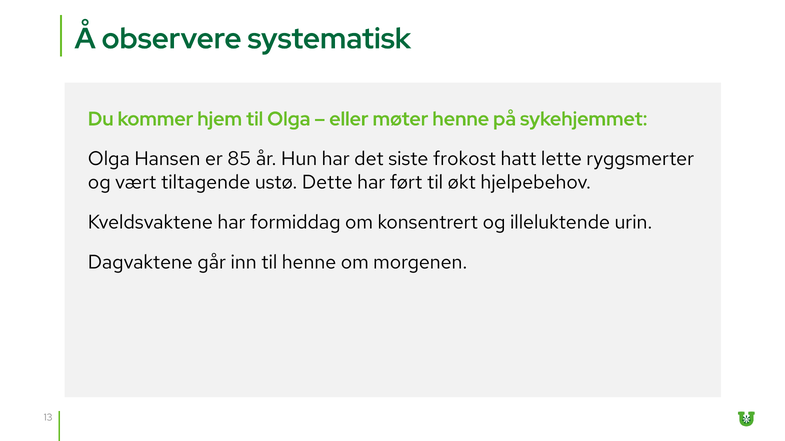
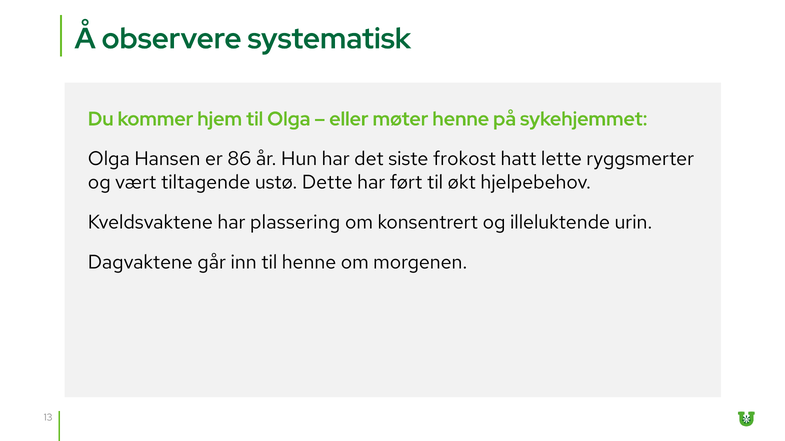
85: 85 -> 86 (239, 159)
formiddag: formiddag -> plassering (295, 222)
